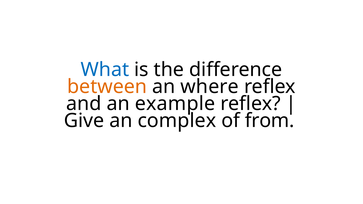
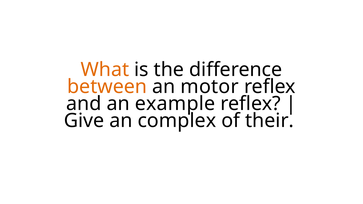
What colour: blue -> orange (105, 70)
where: where -> motor (210, 87)
from: from -> their (269, 121)
